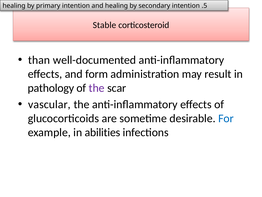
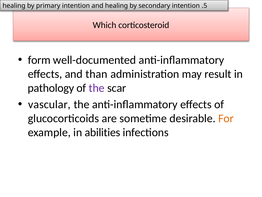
Stable: Stable -> Which (105, 25)
than: than -> form (39, 60)
form: form -> than (96, 74)
For colour: blue -> orange (226, 118)
